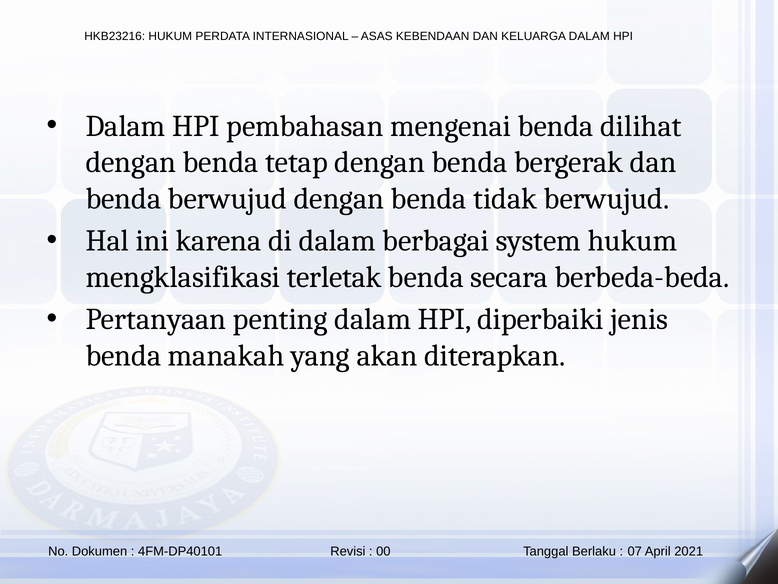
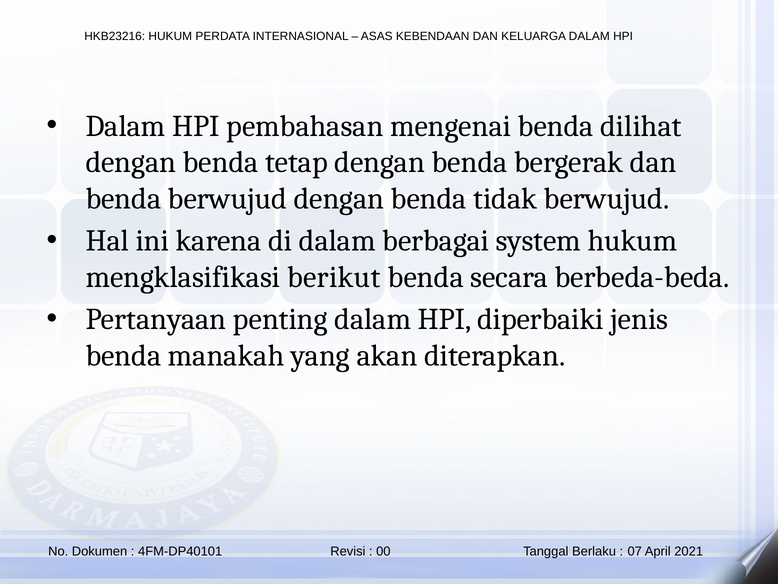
terletak: terletak -> berikut (334, 277)
